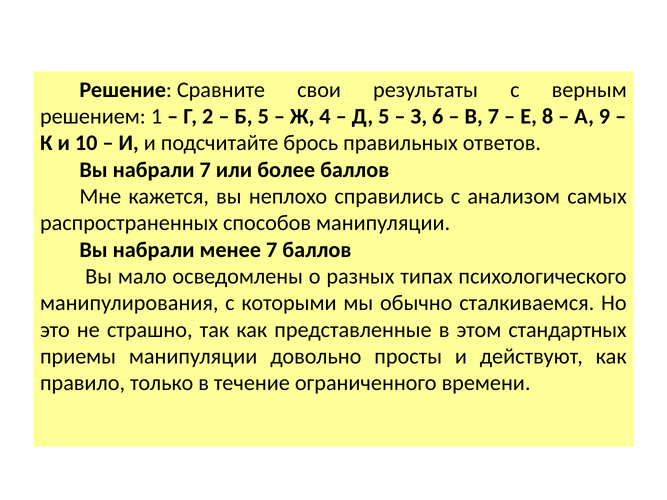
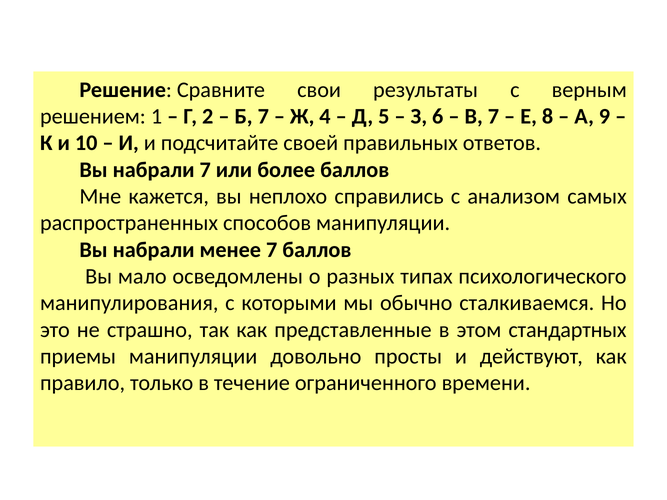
Б 5: 5 -> 7 (263, 116)
брось: брось -> своей (311, 143)
